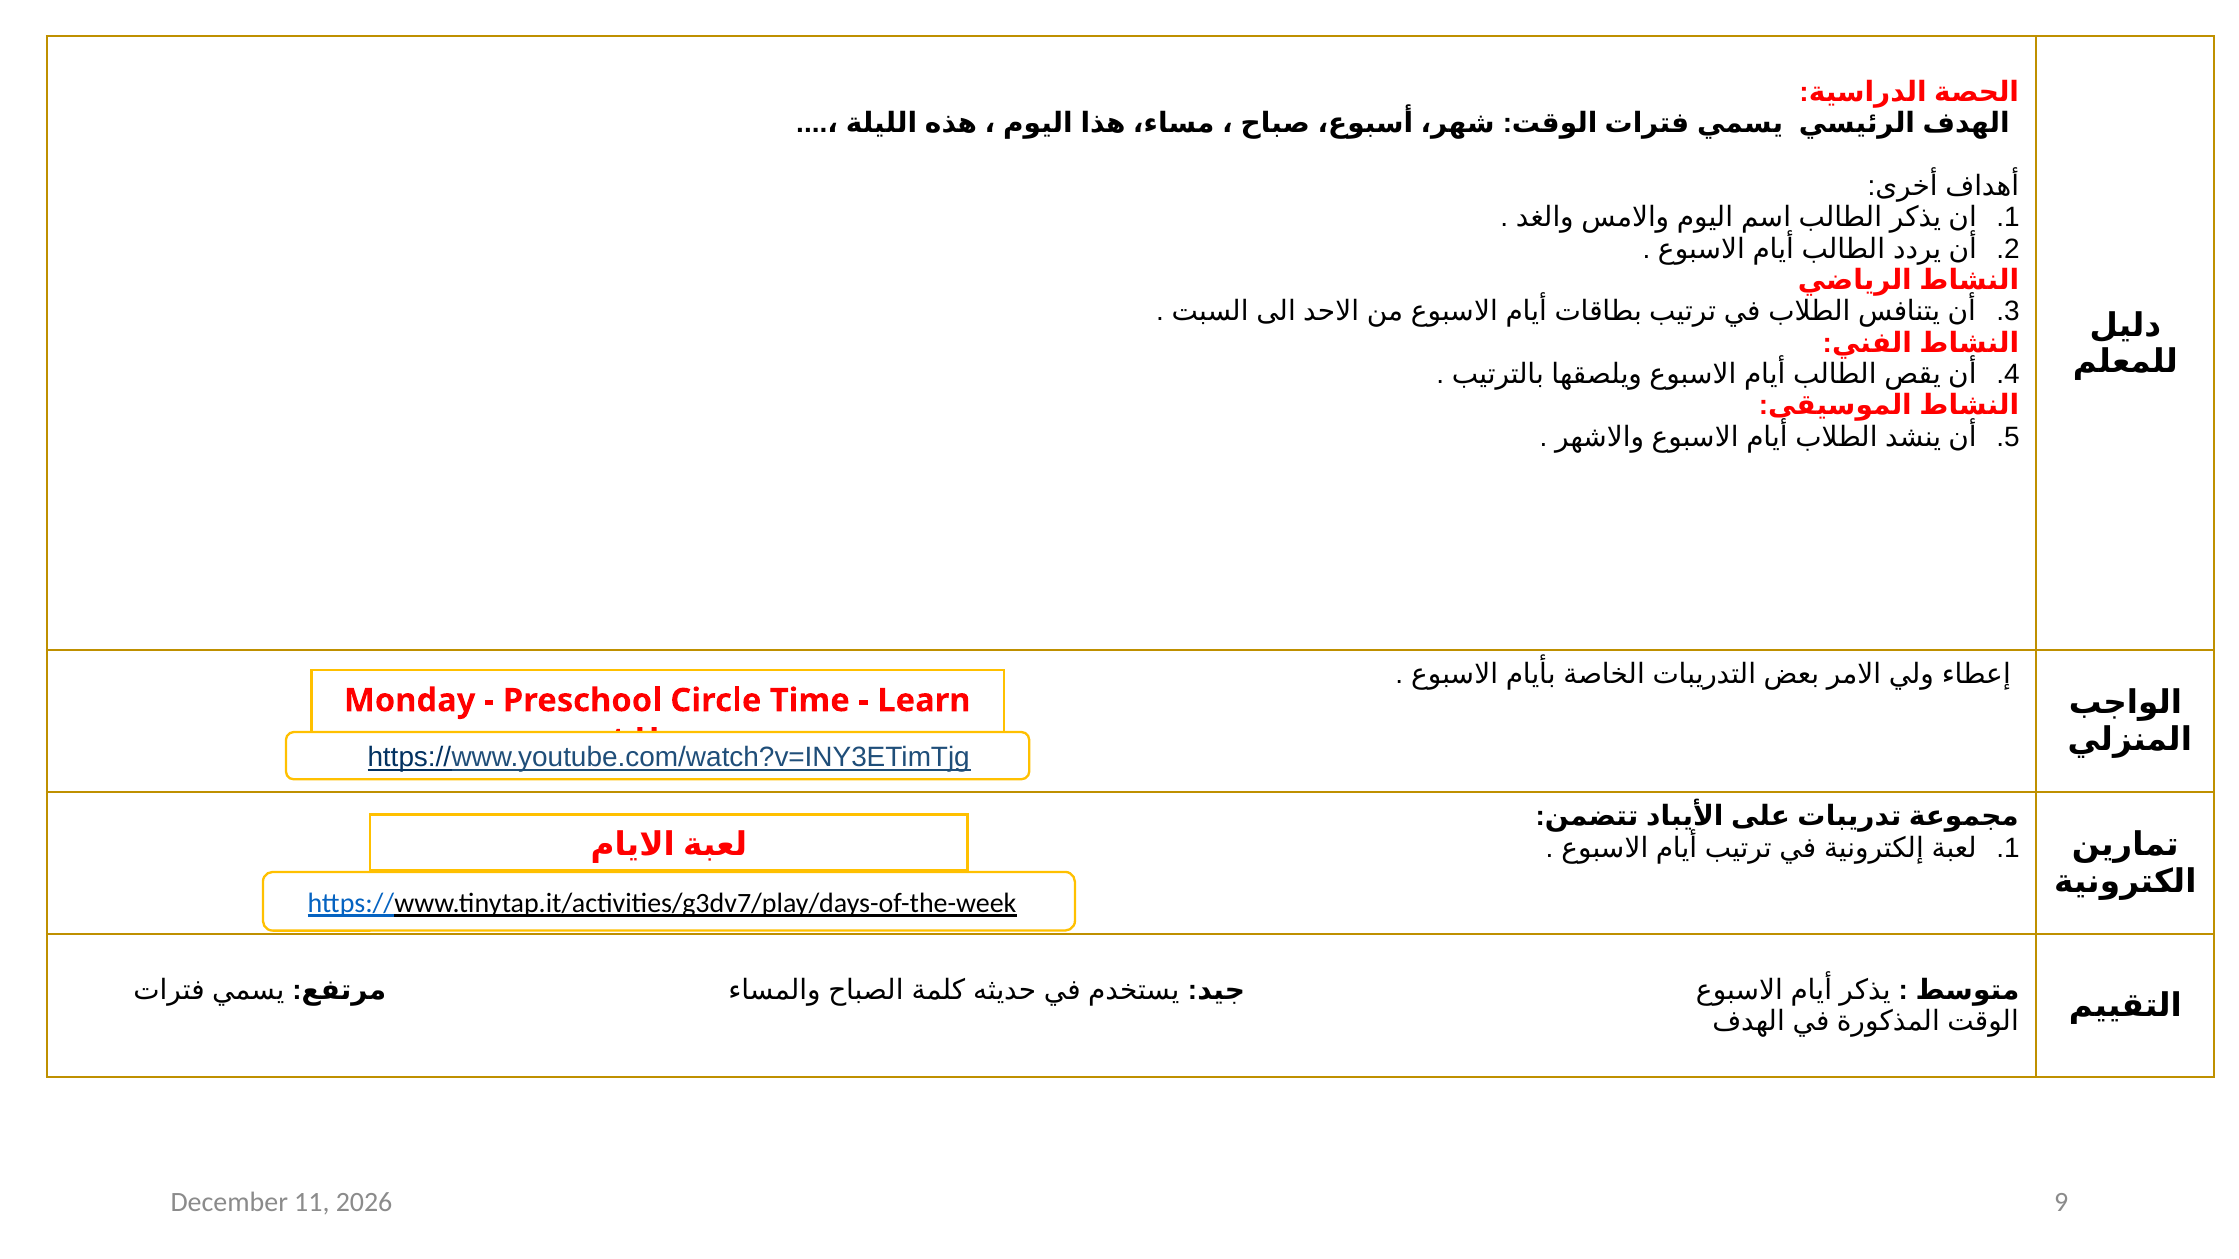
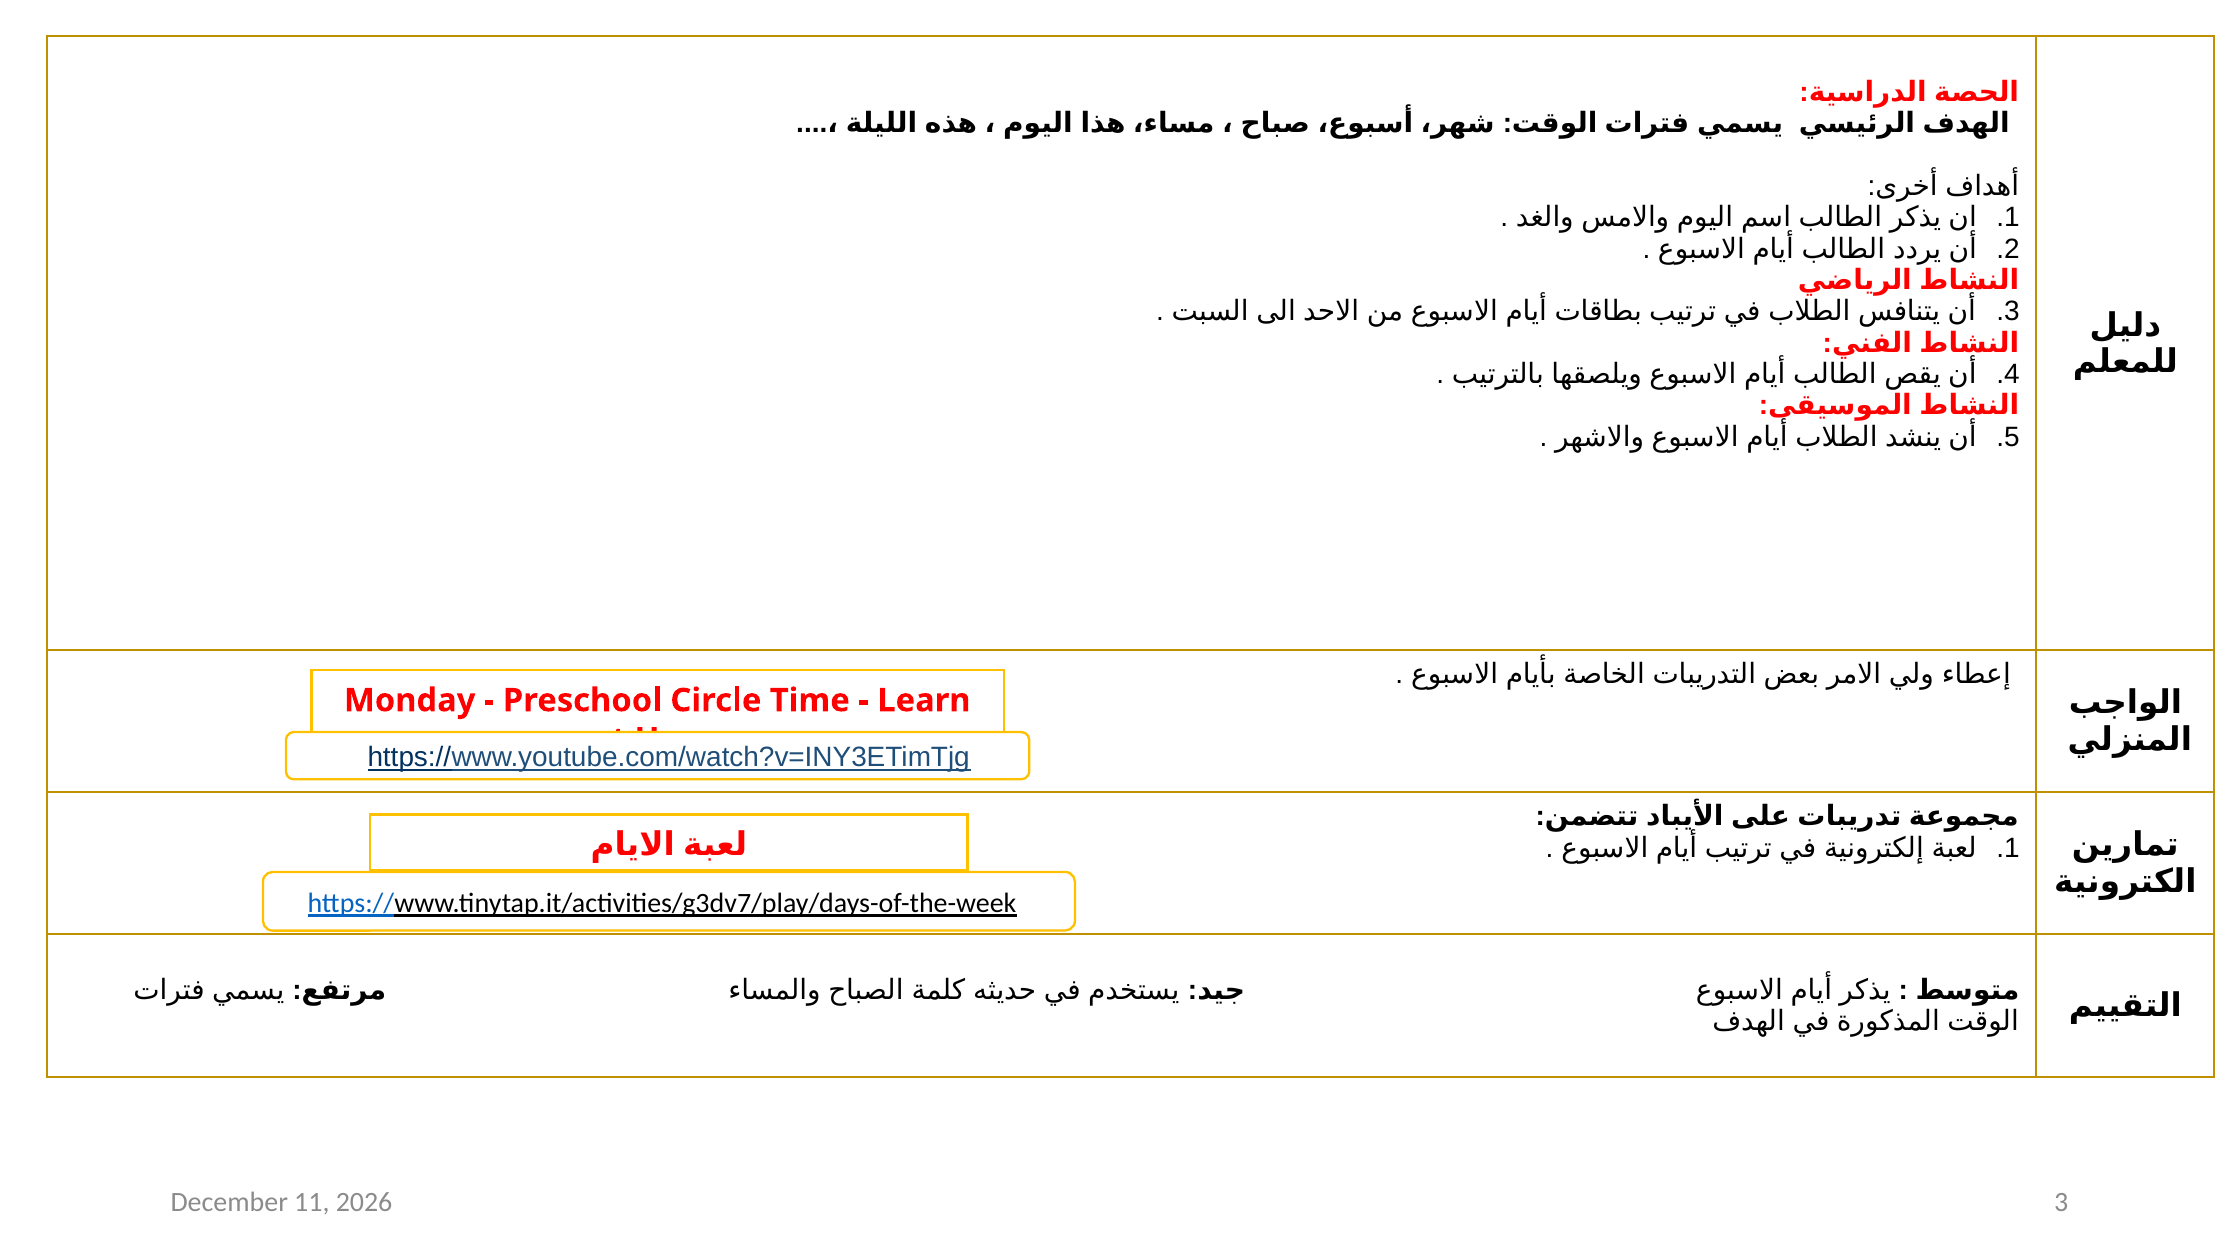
9: 9 -> 3 (2061, 1202)
